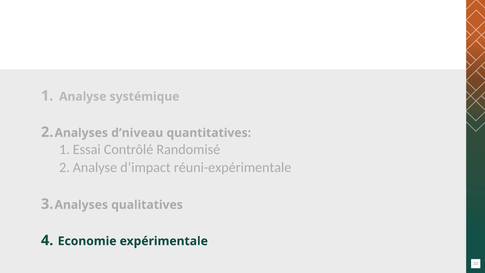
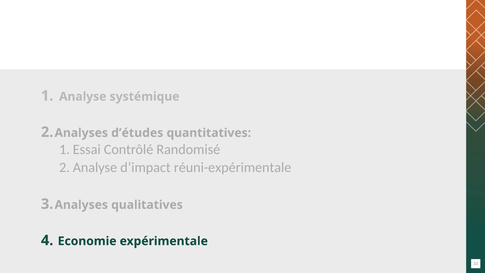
d’niveau: d’niveau -> d’études (137, 133)
